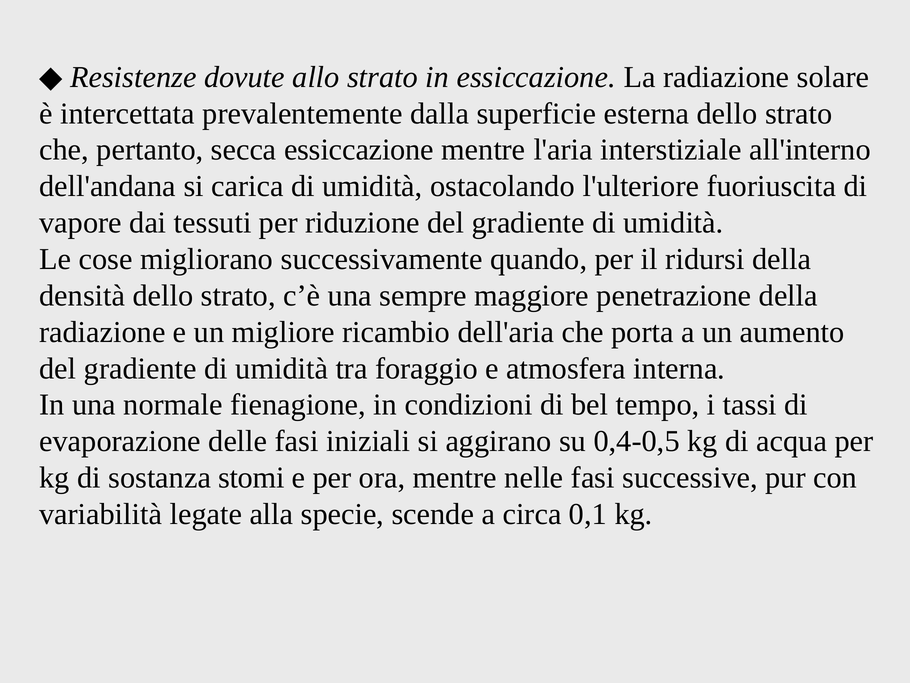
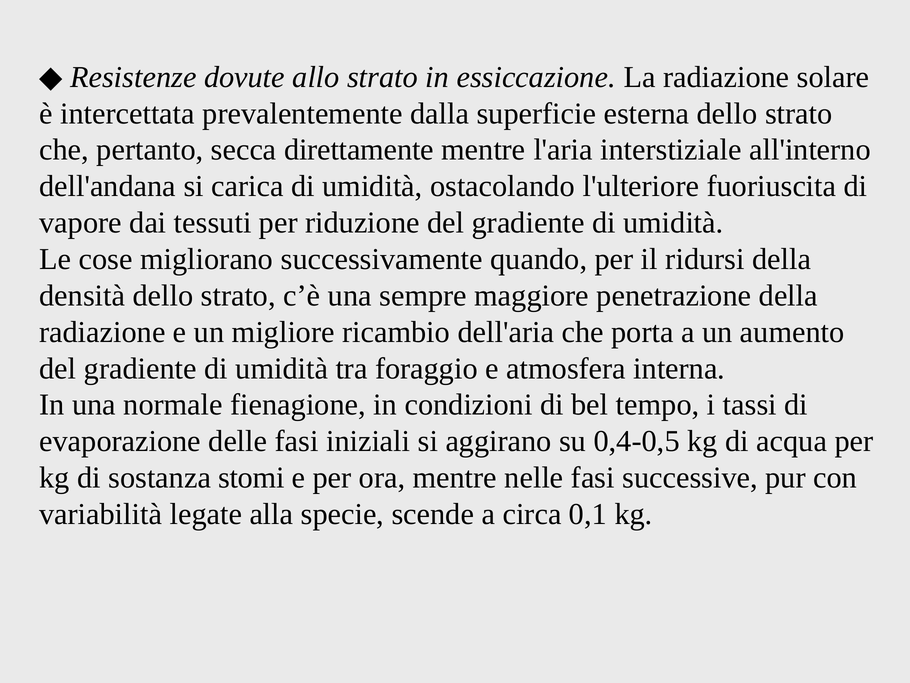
secca essiccazione: essiccazione -> direttamente (359, 150)
